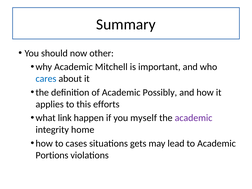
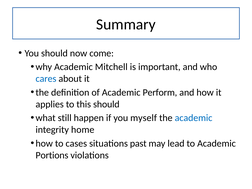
other: other -> come (102, 53)
Possibly: Possibly -> Perform (160, 92)
this efforts: efforts -> should (106, 104)
link: link -> still (65, 118)
academic colour: purple -> blue (194, 118)
gets: gets -> past (138, 143)
